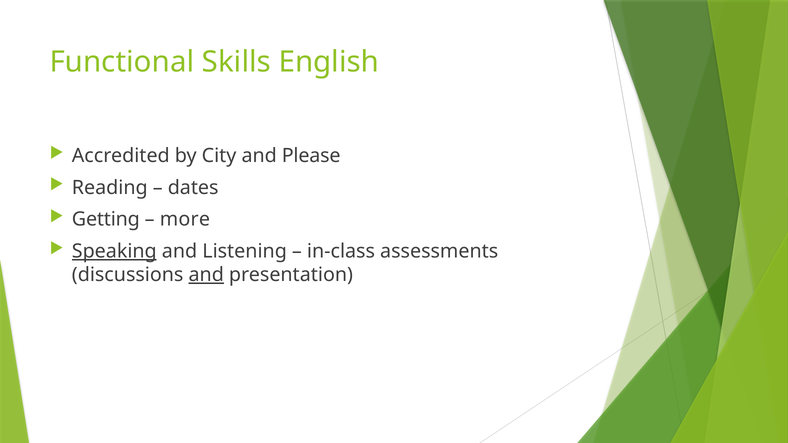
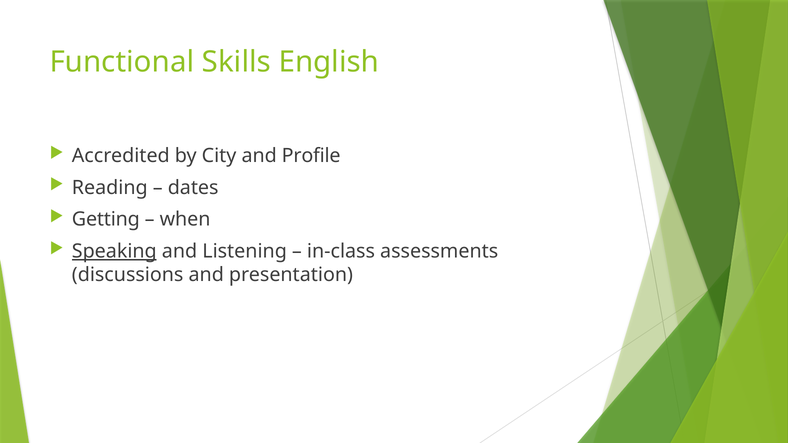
Please: Please -> Profile (311, 156)
more: more -> when (185, 220)
and underline: present -> none (206, 275)
